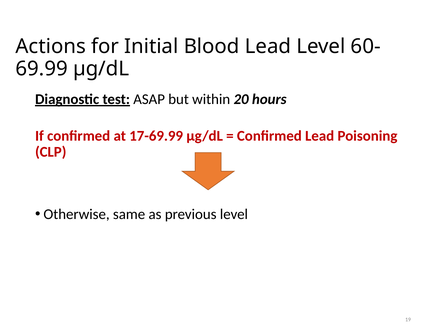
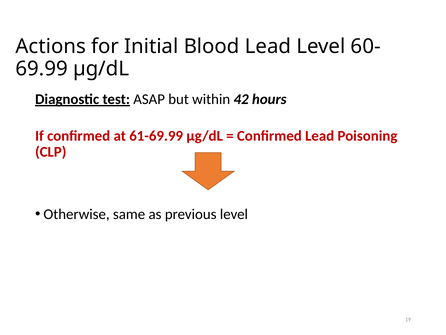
20: 20 -> 42 (241, 99)
17-69.99: 17-69.99 -> 61-69.99 (156, 136)
